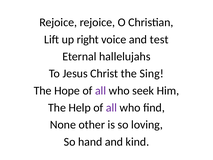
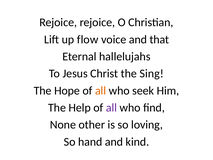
right: right -> flow (88, 39)
test: test -> that (159, 39)
all colour: purple -> orange (101, 90)
